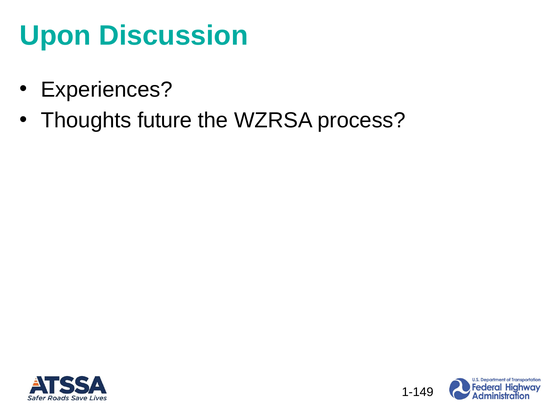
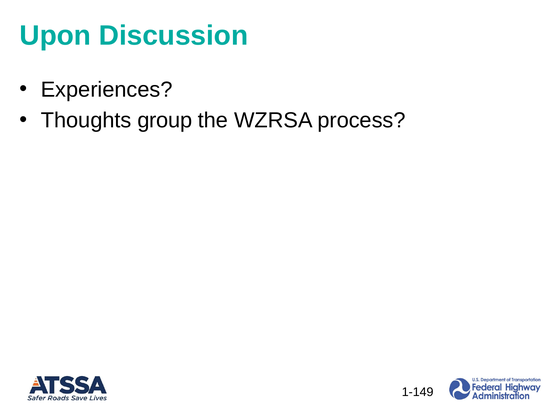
future: future -> group (165, 120)
